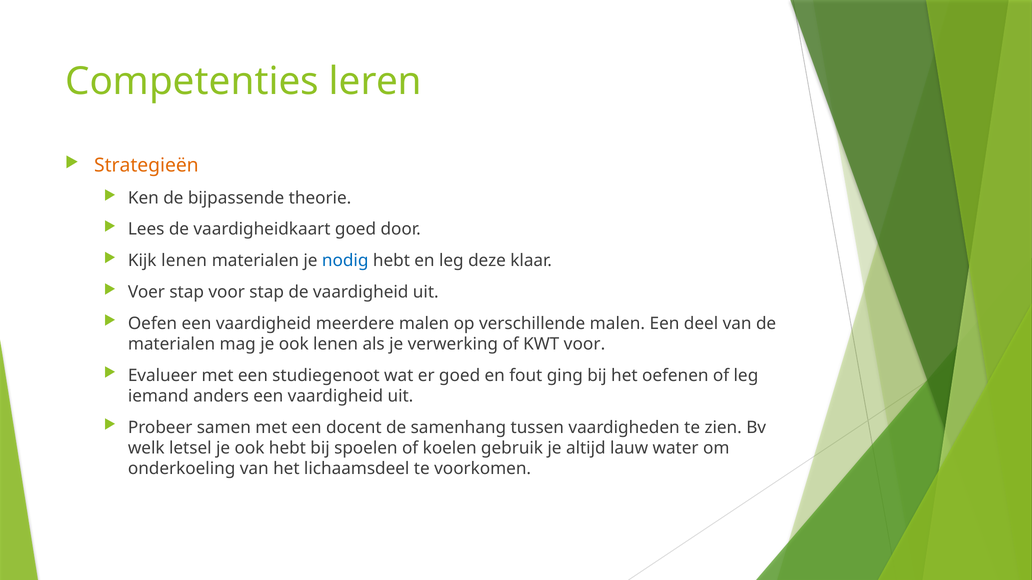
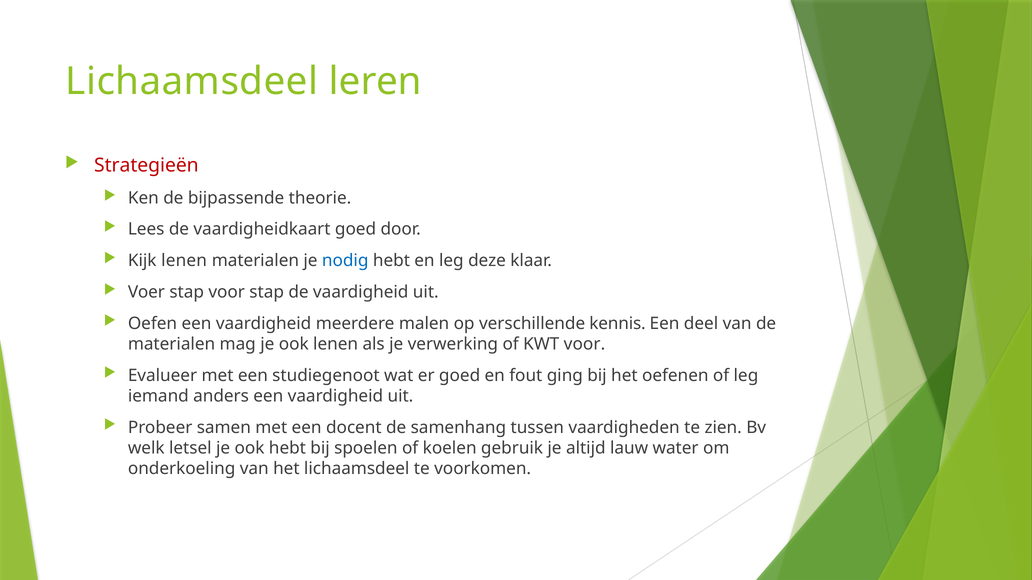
Competenties: Competenties -> Lichaamsdeel (192, 81)
Strategieën colour: orange -> red (146, 166)
verschillende malen: malen -> kennis (618, 324)
